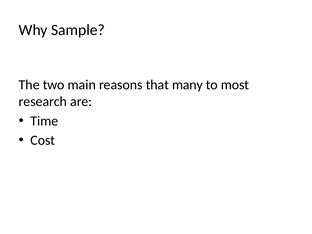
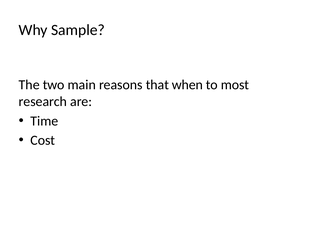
many: many -> when (187, 85)
